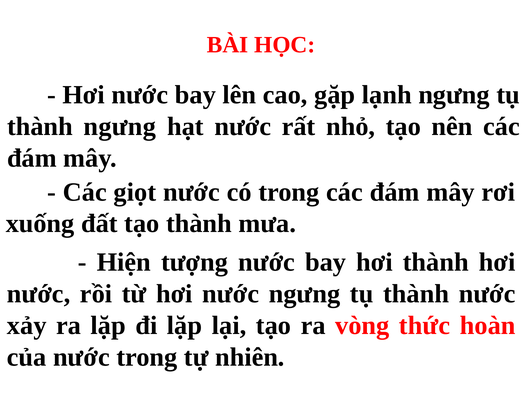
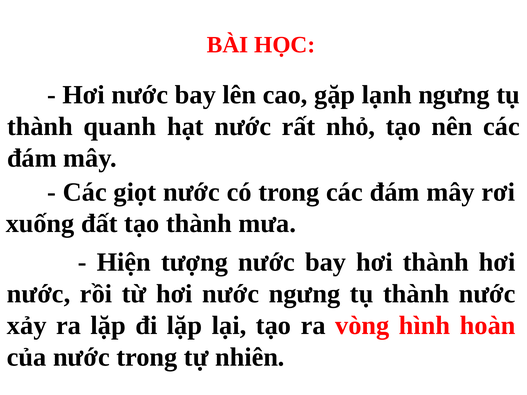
thành ngưng: ngưng -> quanh (120, 126)
thức: thức -> hình (425, 326)
